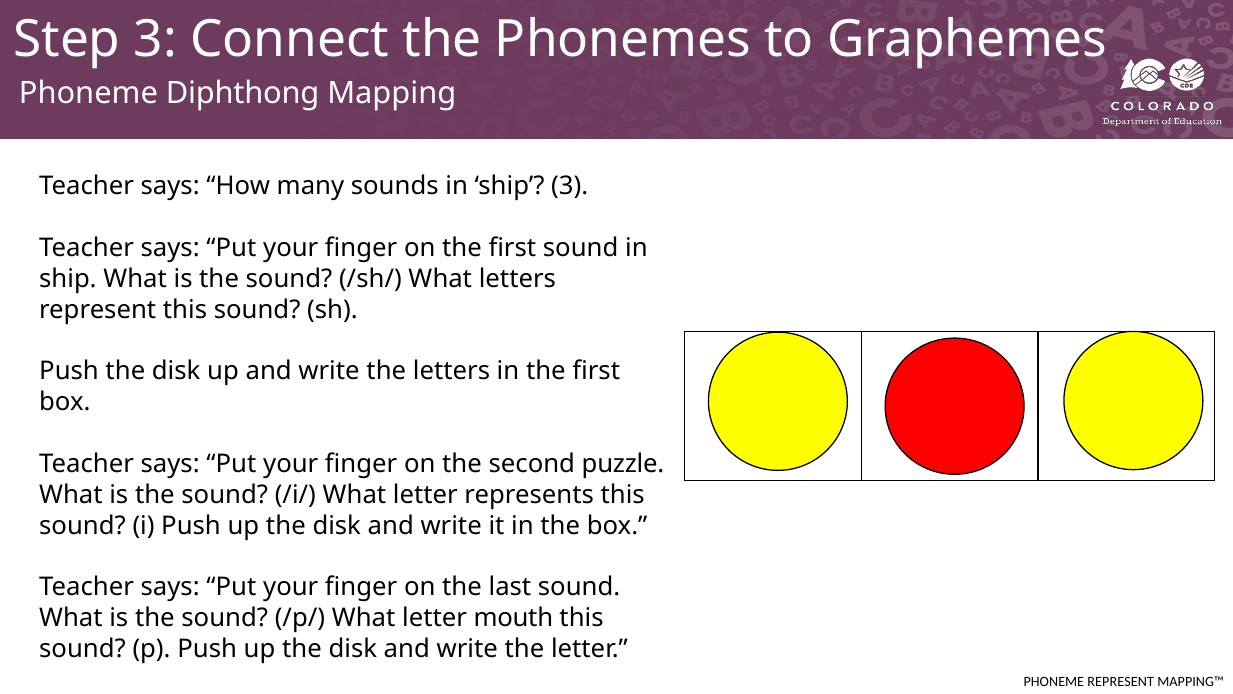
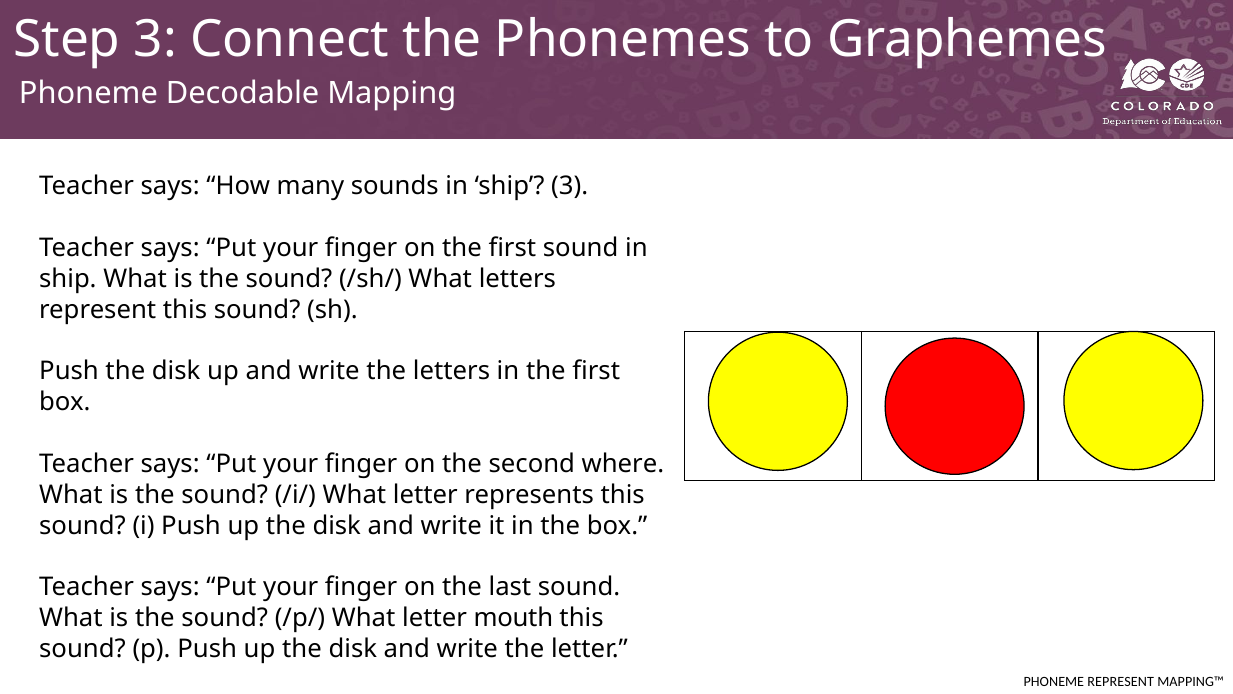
Diphthong: Diphthong -> Decodable (243, 93)
puzzle: puzzle -> where (623, 464)
